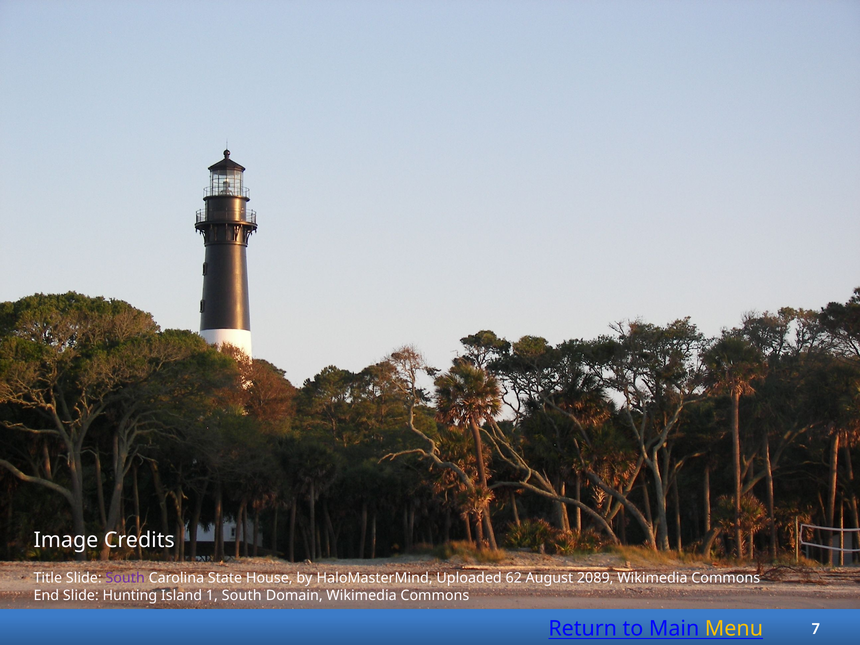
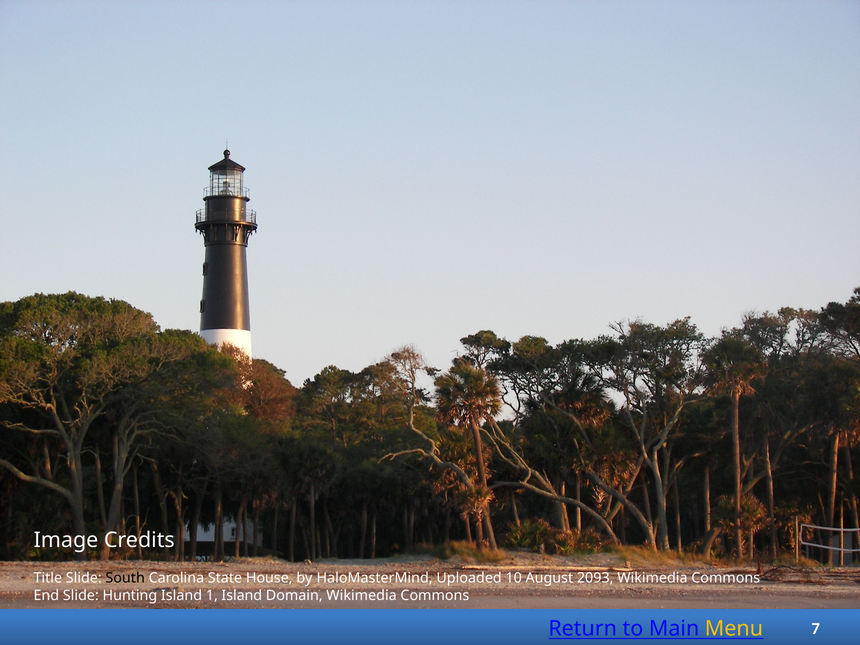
South colour: purple -> black (125, 578)
62: 62 -> 10 (514, 578)
2089: 2089 -> 2093 (595, 578)
1 South: South -> Island (242, 595)
